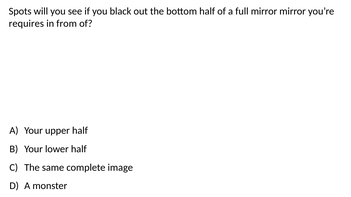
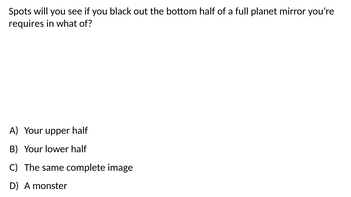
full mirror: mirror -> planet (264, 11)
from: from -> what (67, 23)
